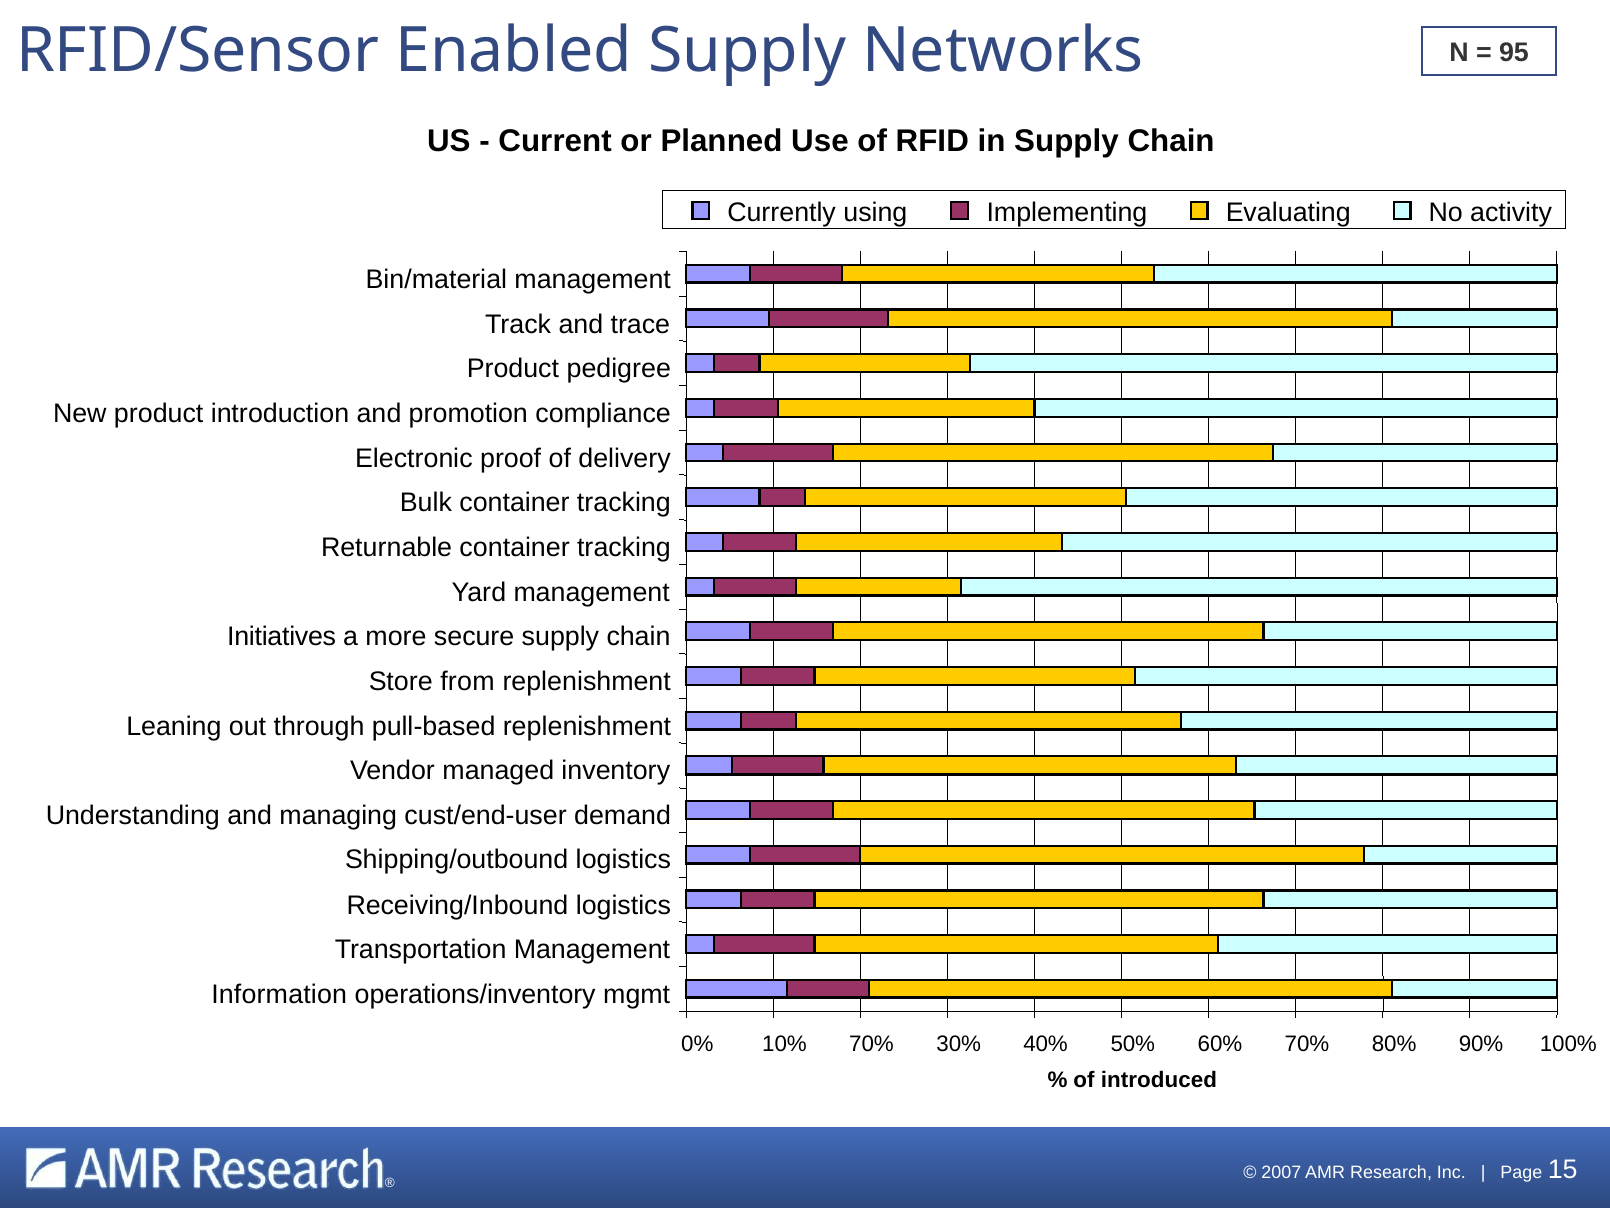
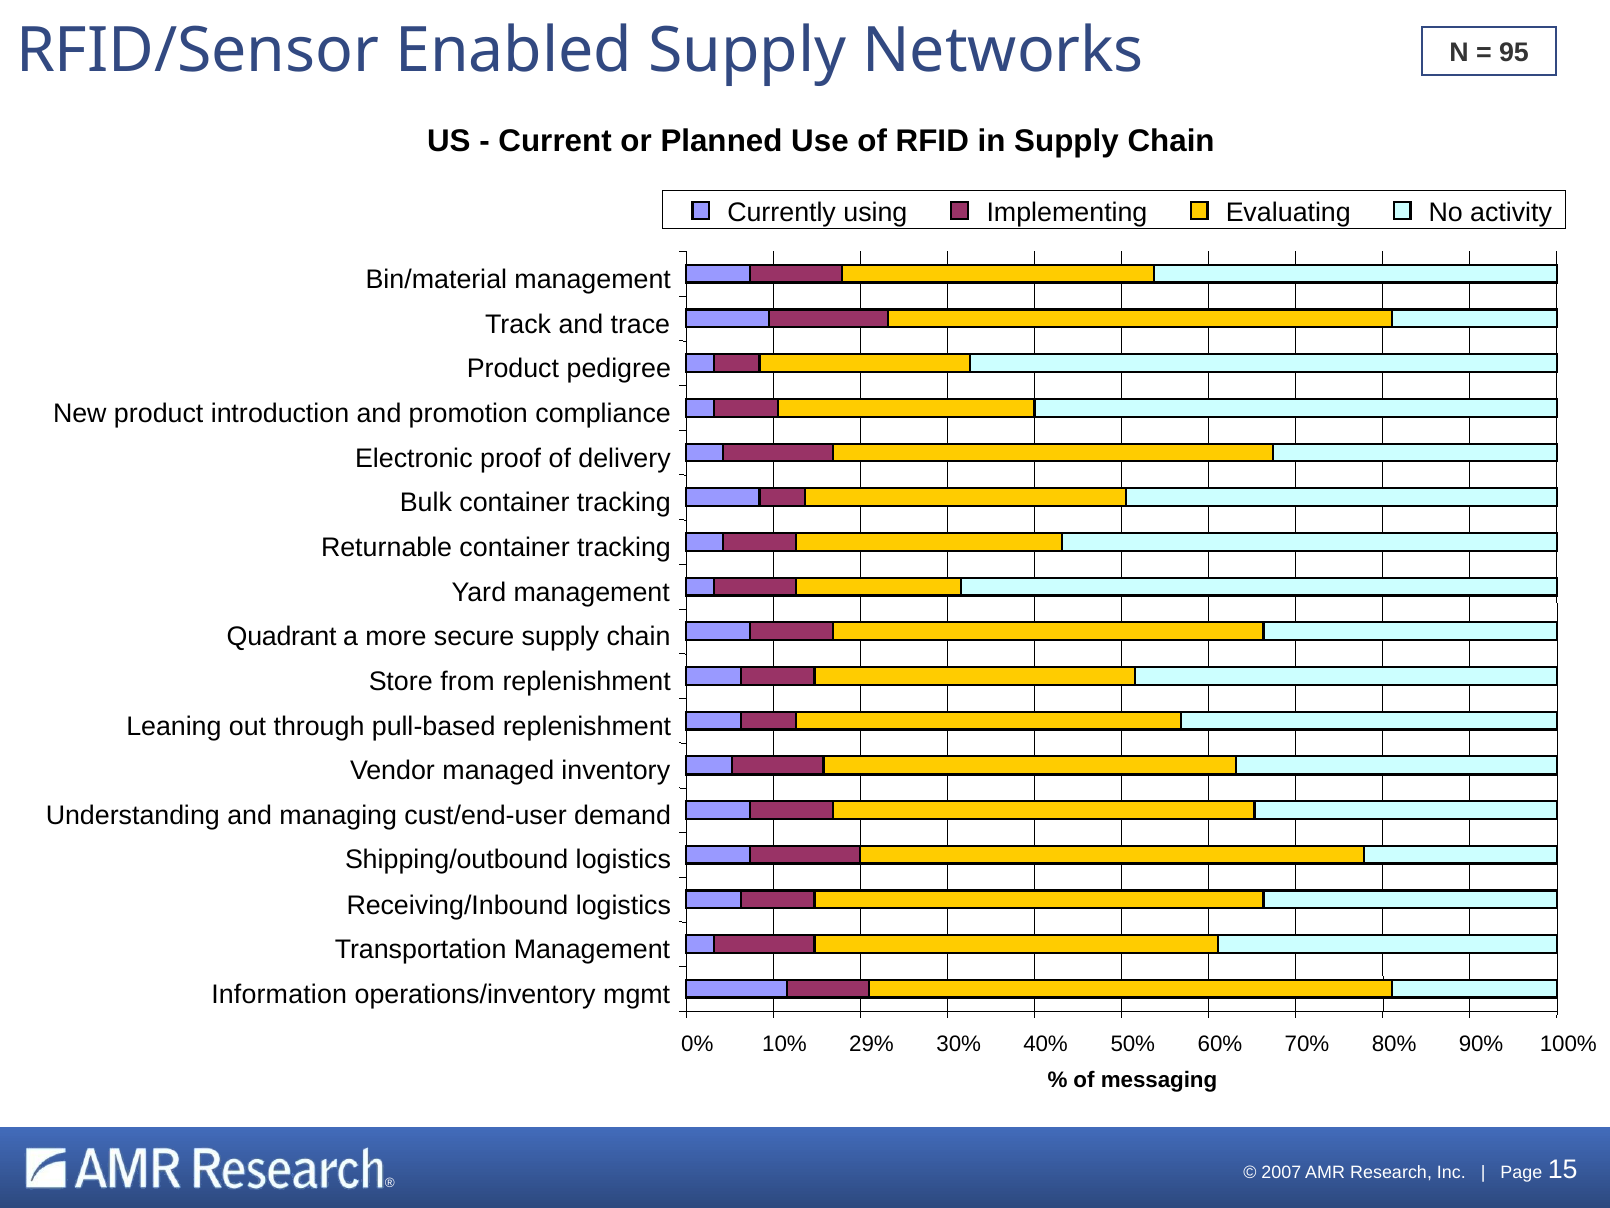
Initiatives: Initiatives -> Quadrant (282, 637)
10% 70%: 70% -> 29% (871, 1044)
introduced: introduced -> messaging (1159, 1080)
